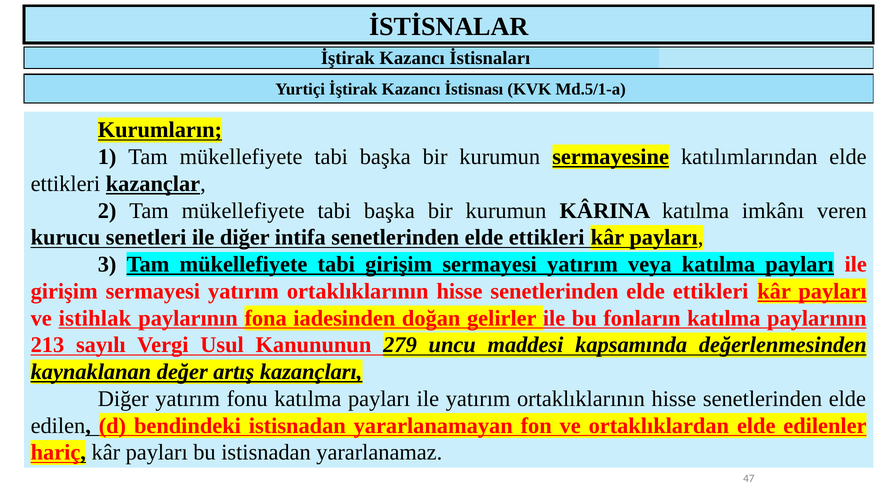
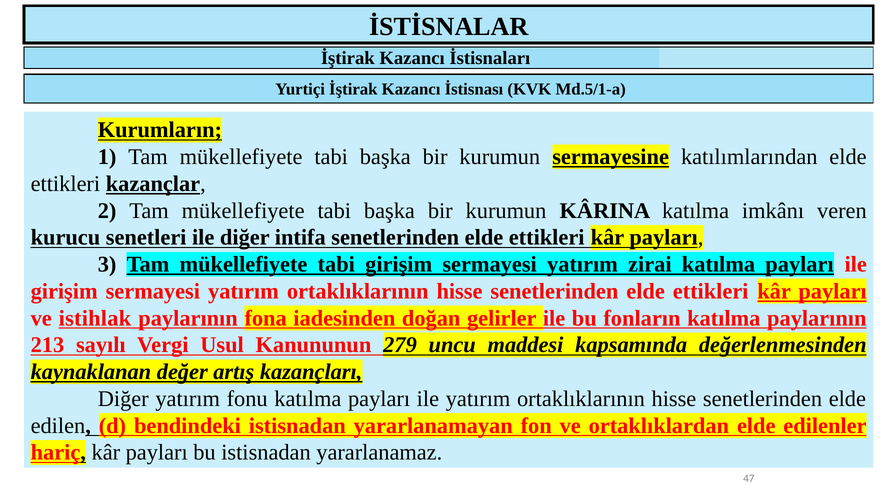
veya: veya -> zirai (650, 264)
